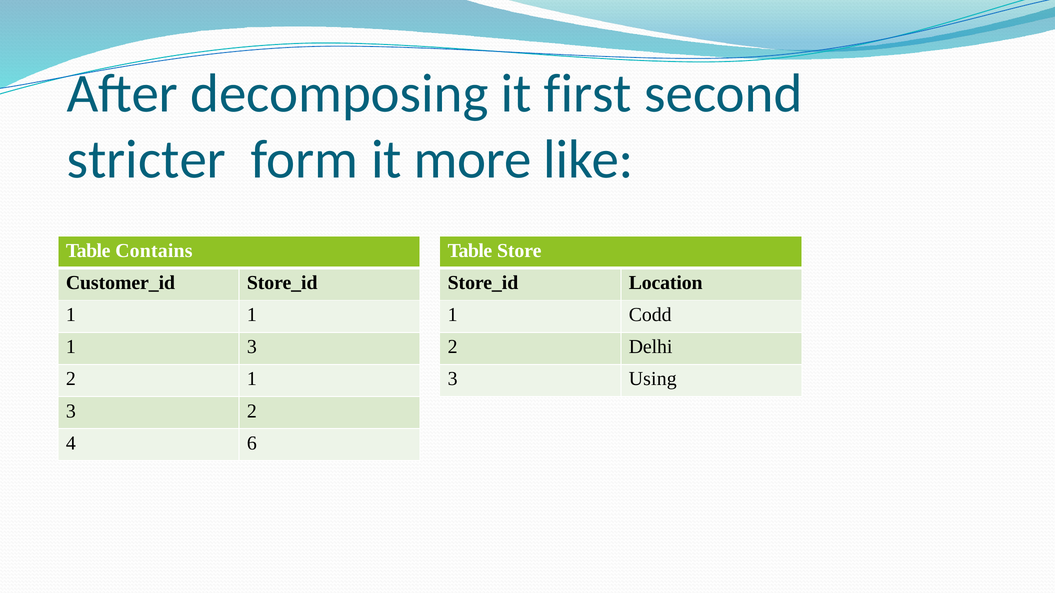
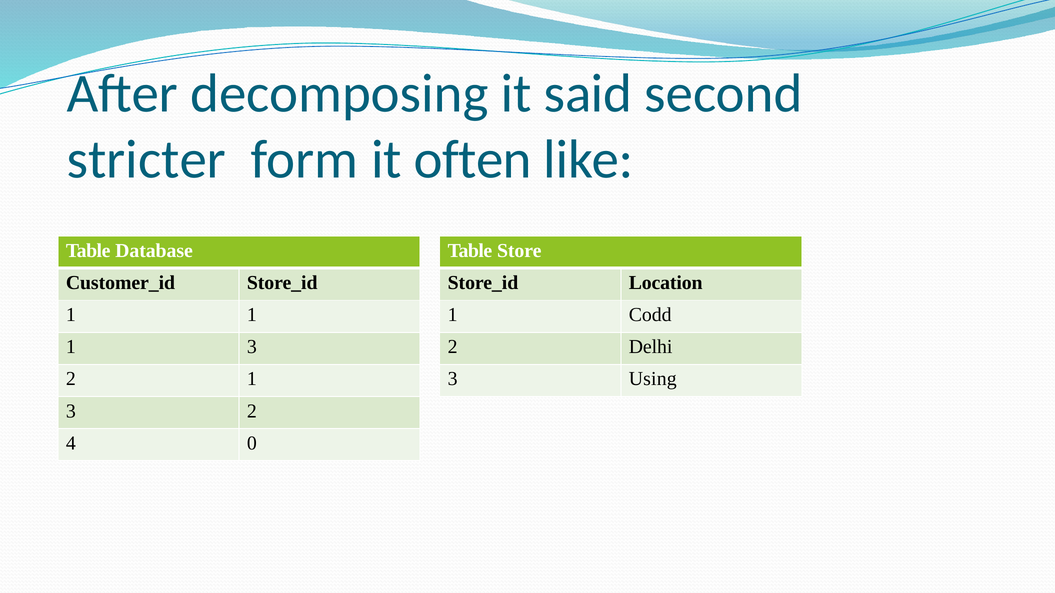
first: first -> said (588, 94)
more: more -> often (473, 160)
Contains: Contains -> Database (154, 251)
6: 6 -> 0 (252, 443)
